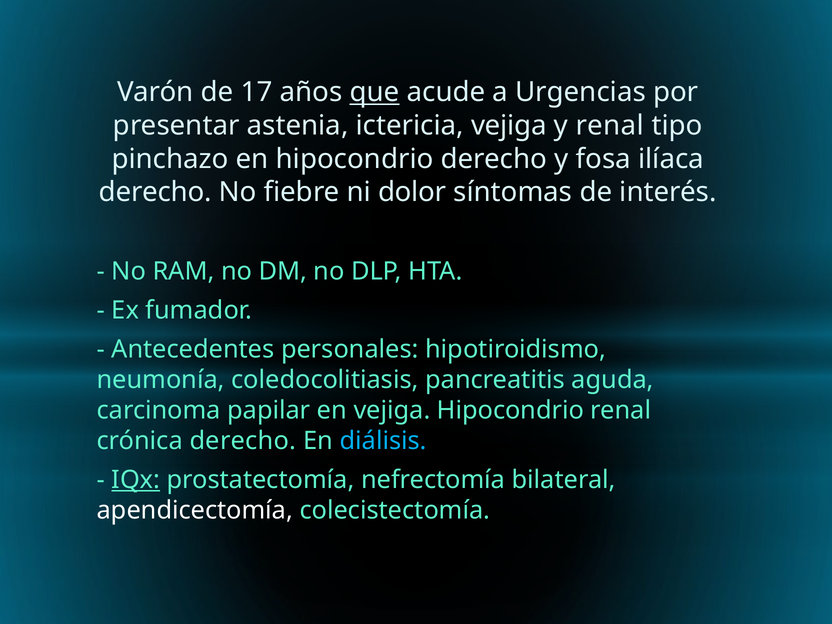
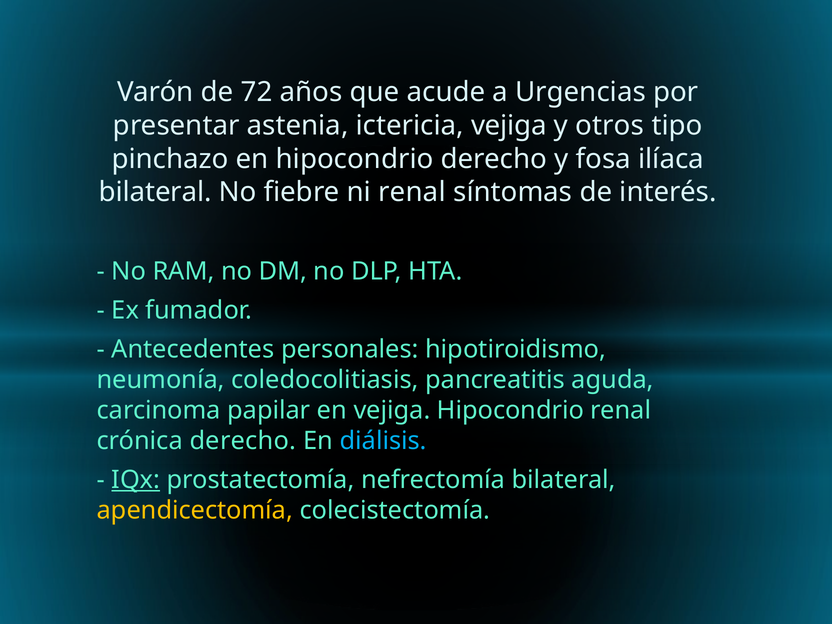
17: 17 -> 72 (257, 92)
que underline: present -> none (374, 92)
y renal: renal -> otros (610, 126)
derecho: derecho -> bilateral (155, 192)
ni dolor: dolor -> renal (412, 192)
apendicectomía colour: white -> yellow (195, 510)
